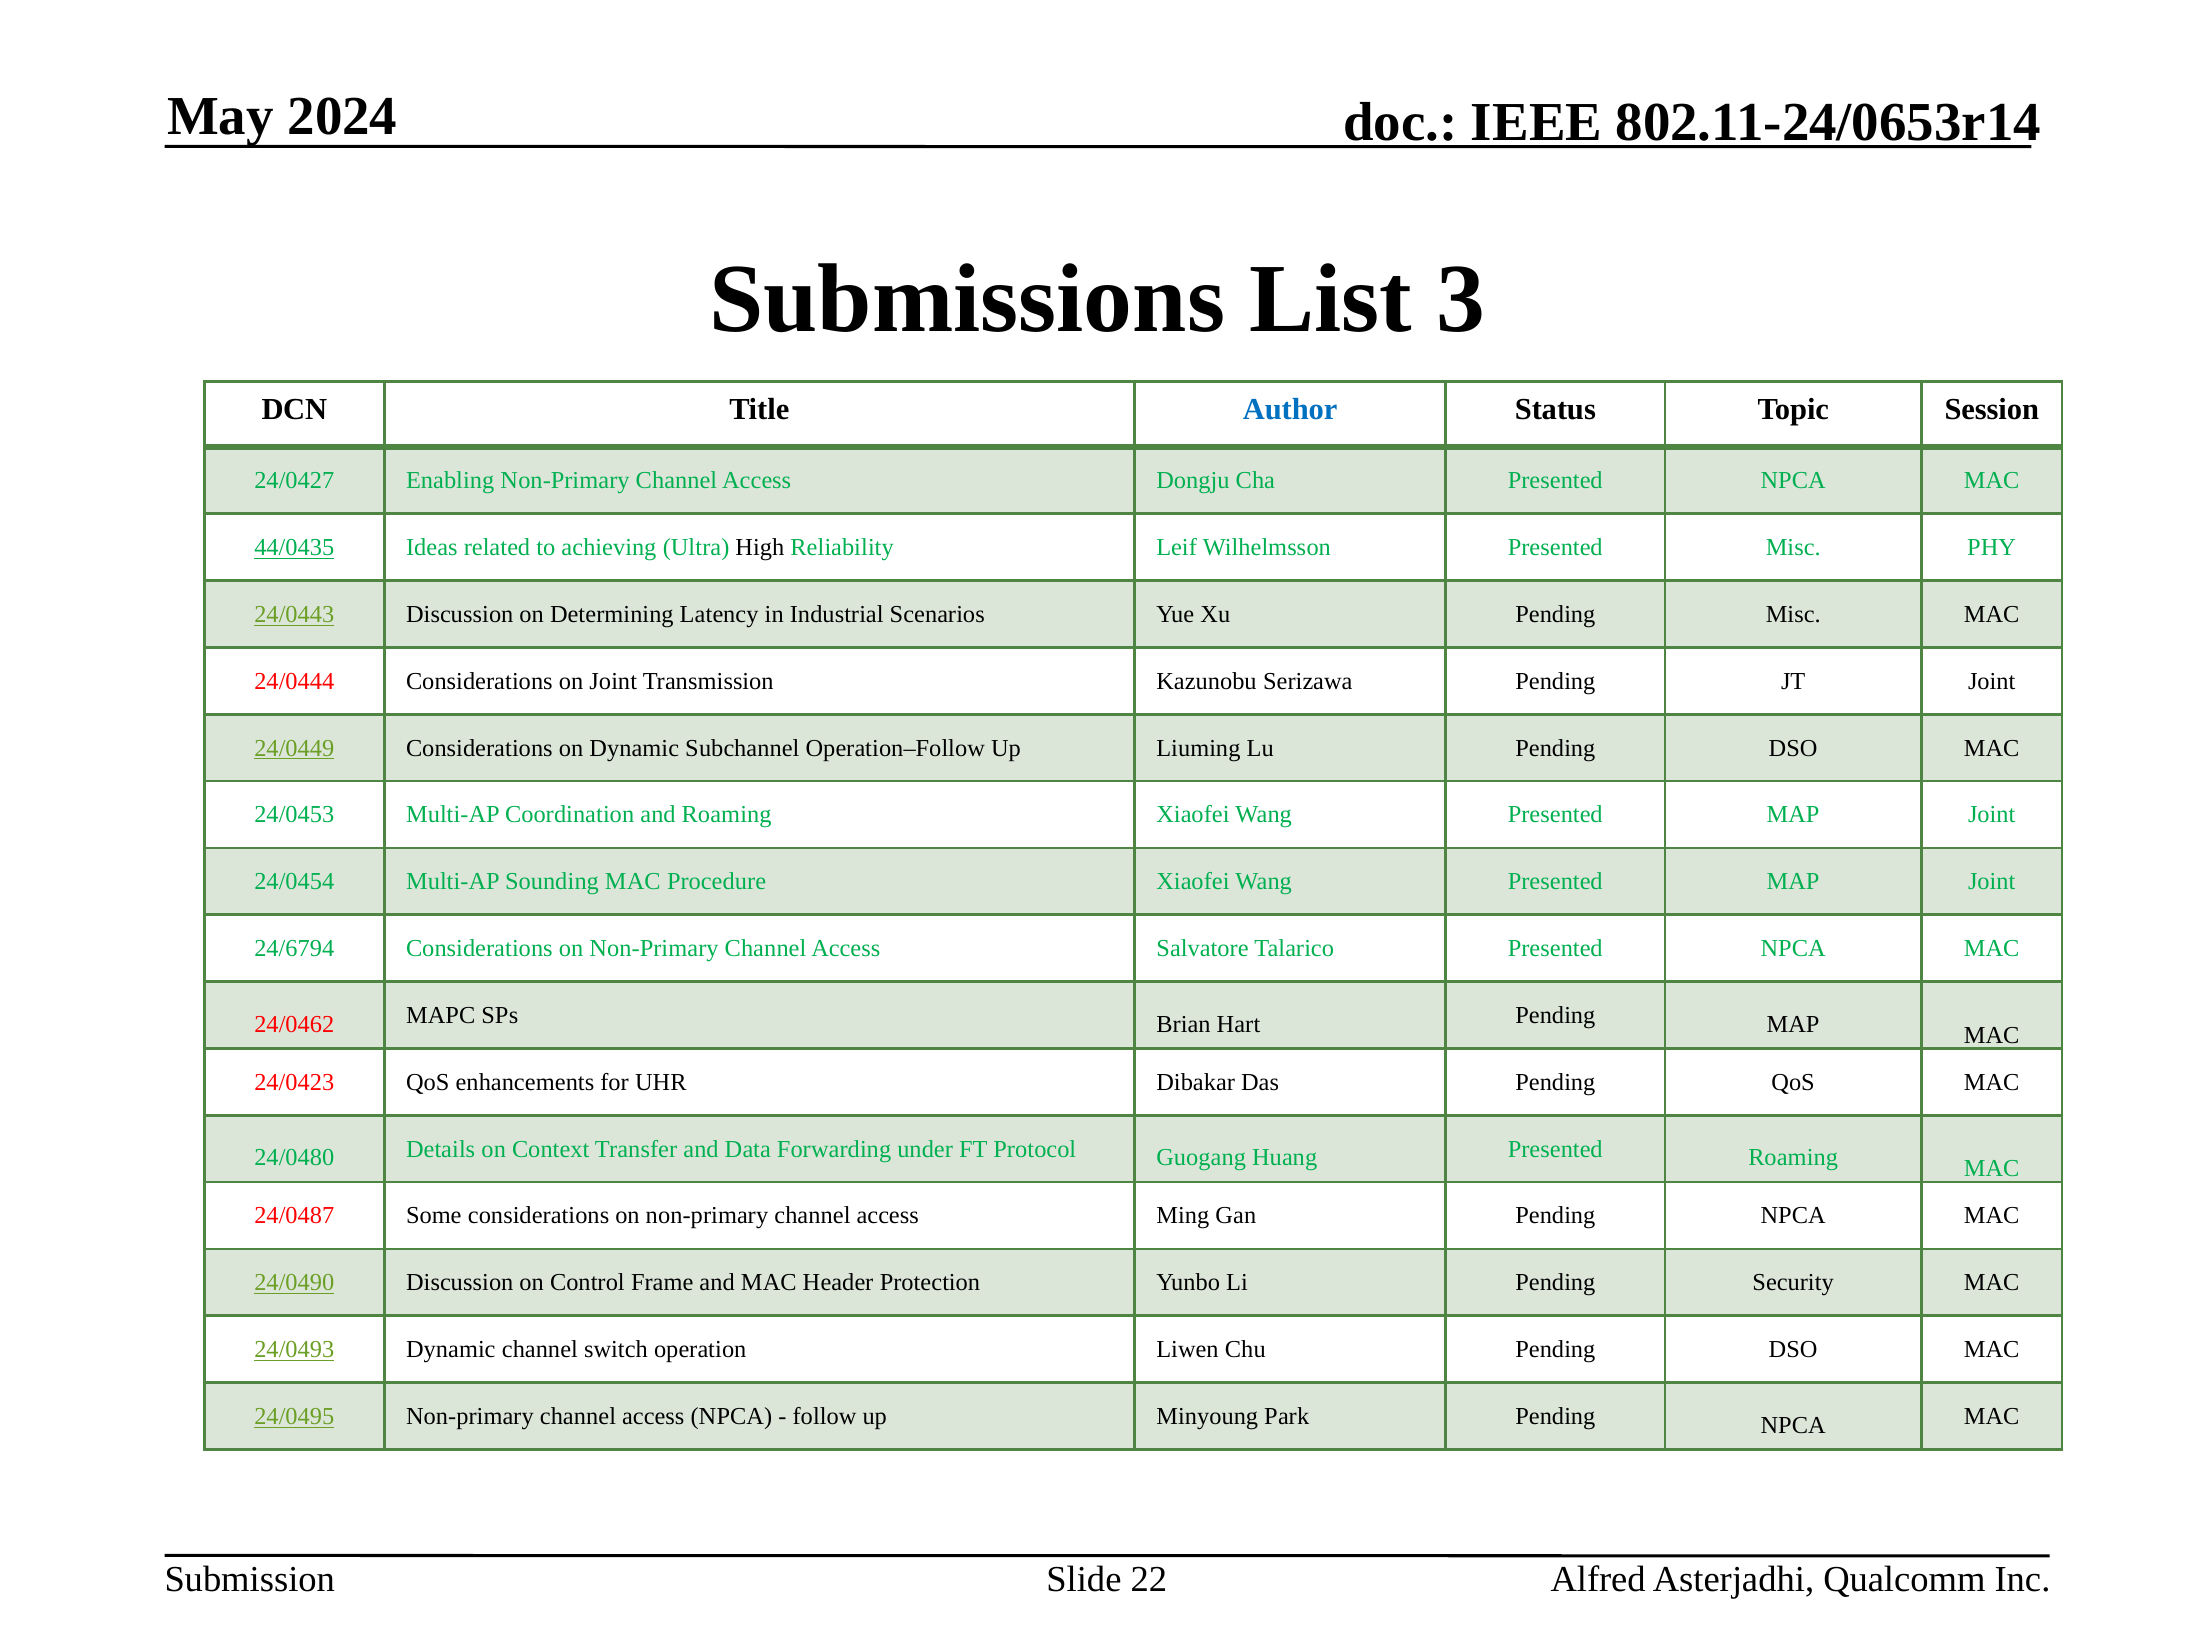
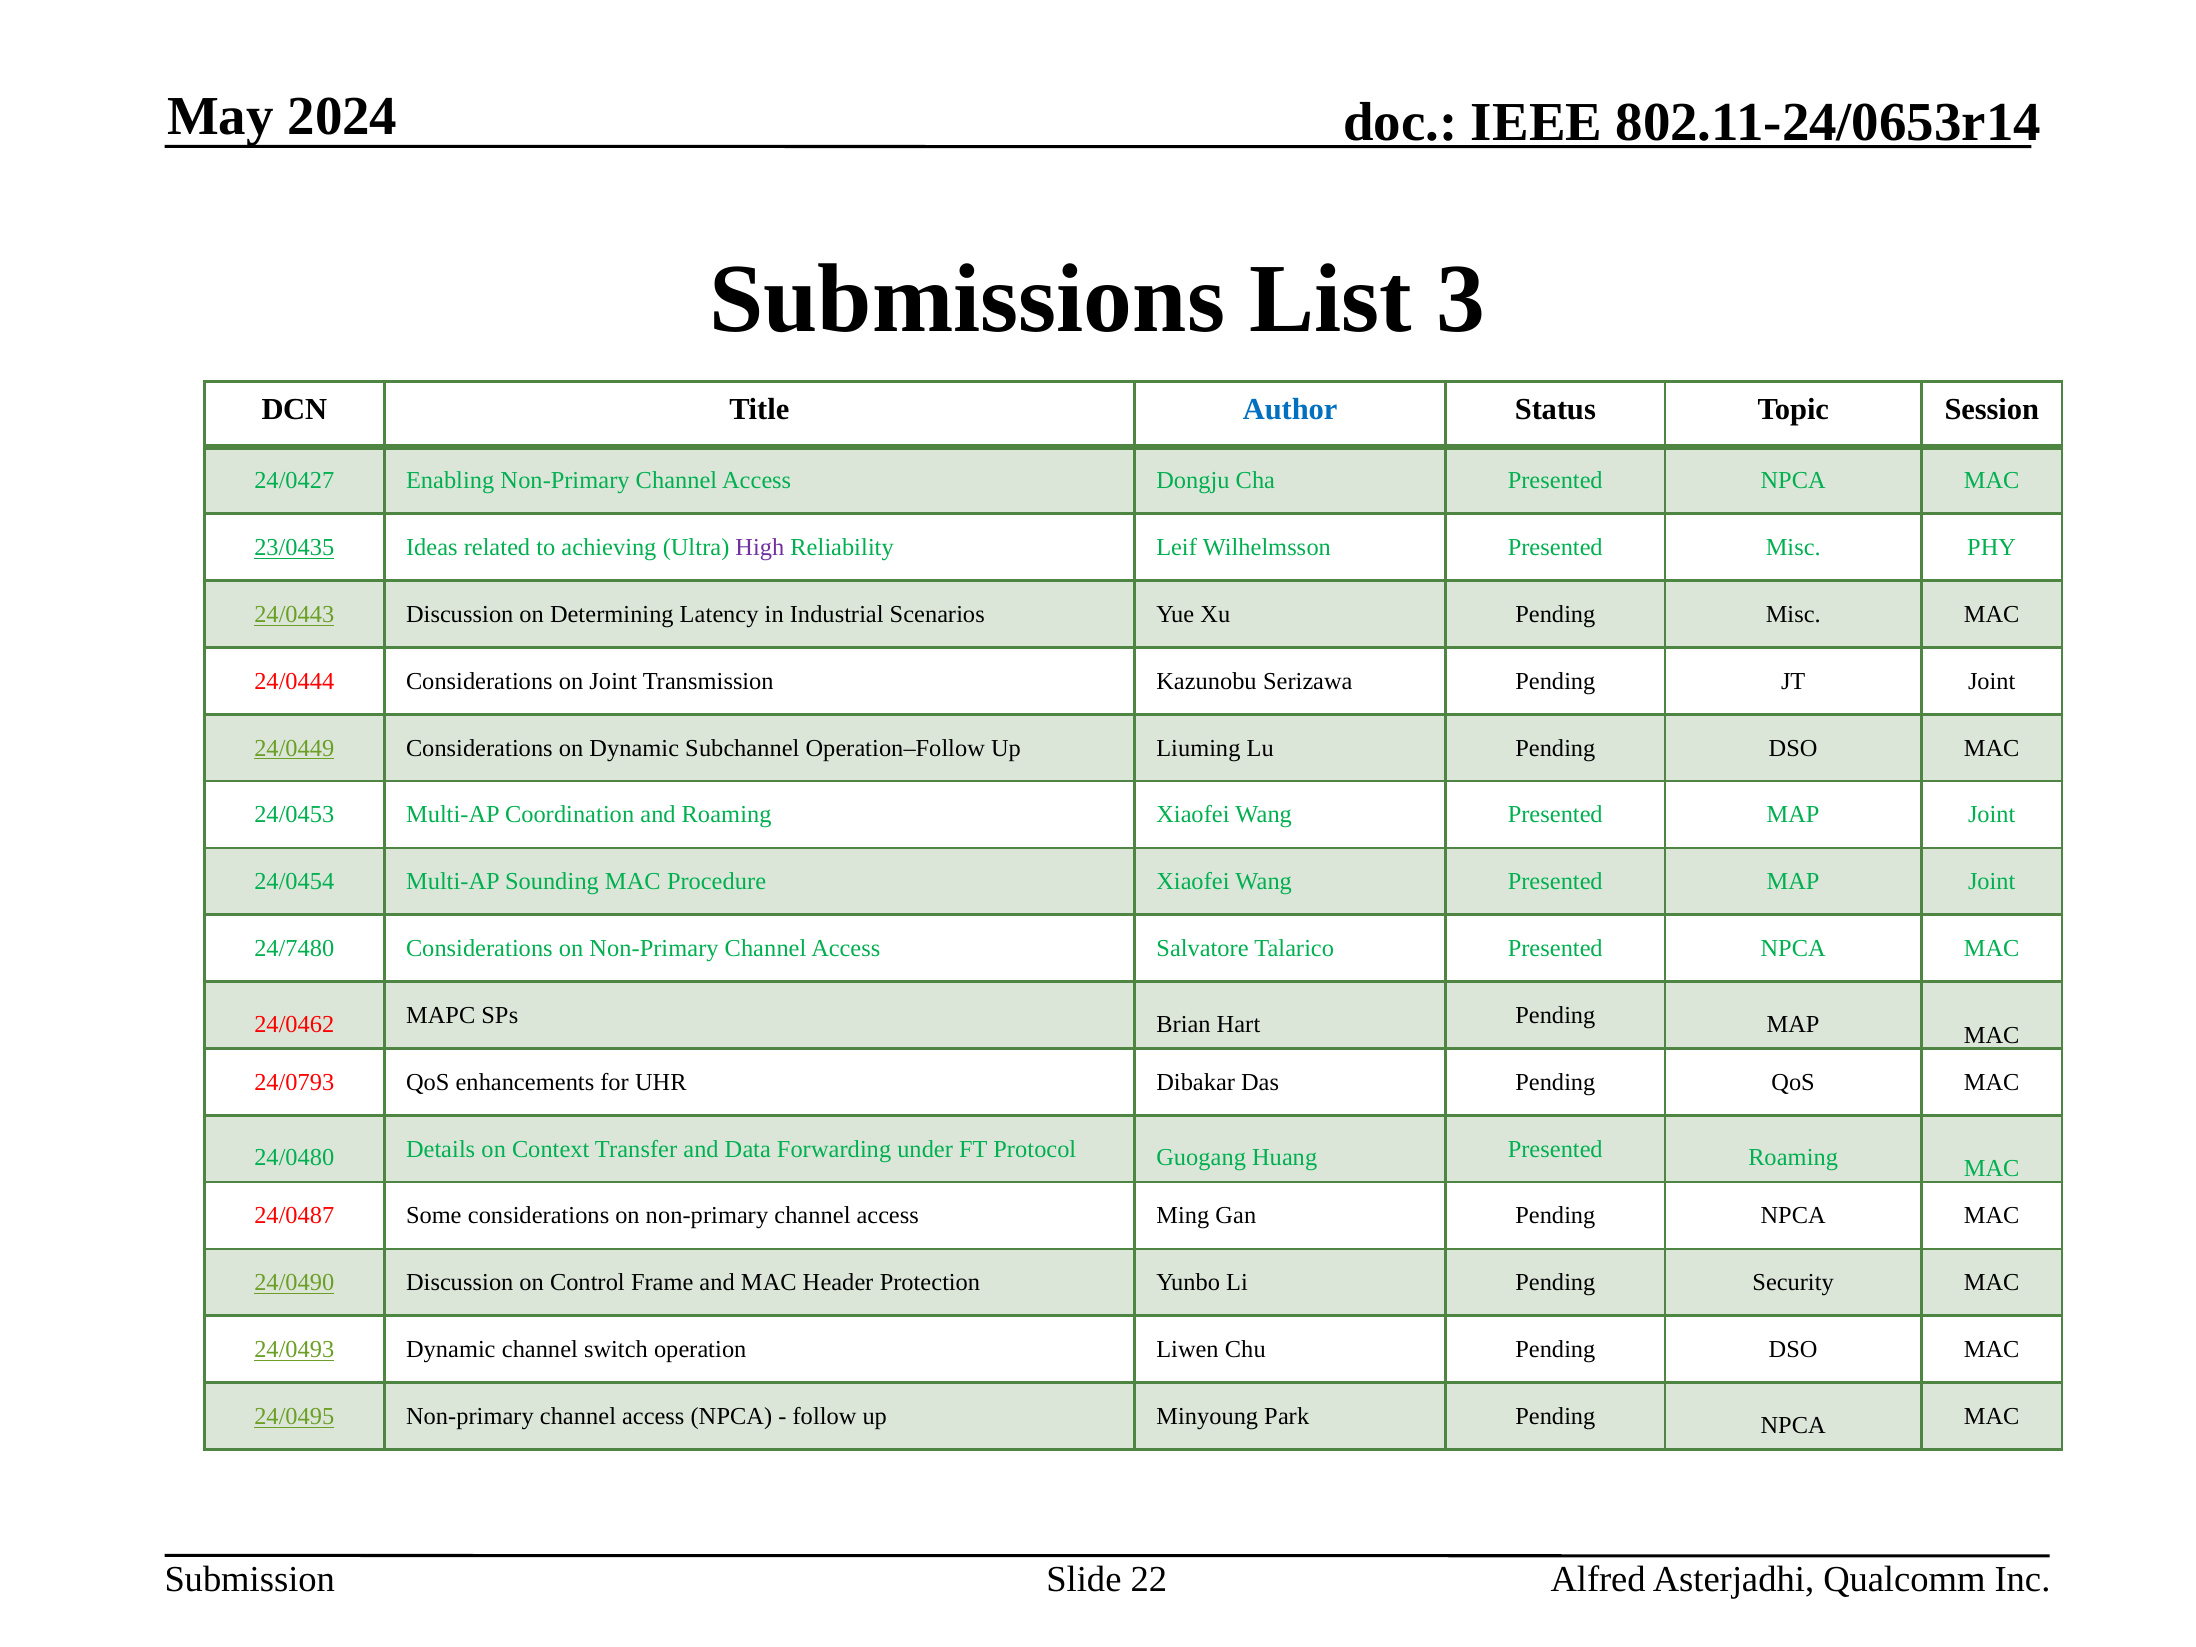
44/0435: 44/0435 -> 23/0435 (294, 548)
High colour: black -> purple (760, 548)
24/6794: 24/6794 -> 24/7480 (294, 949)
24/0423: 24/0423 -> 24/0793 (294, 1082)
